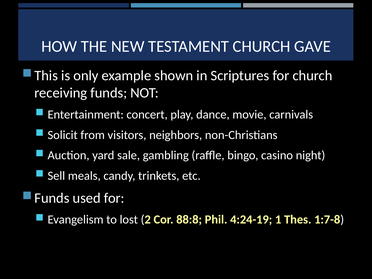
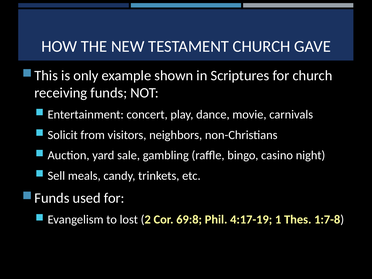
88:8: 88:8 -> 69:8 (189, 220)
4:24-19: 4:24-19 -> 4:17-19 (251, 220)
